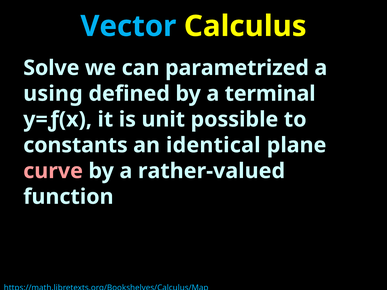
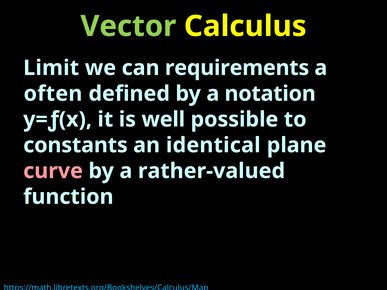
Vector colour: light blue -> light green (128, 26)
Solve: Solve -> Limit (51, 68)
parametrized: parametrized -> requirements (237, 68)
using: using -> often (53, 94)
terminal: terminal -> notation (270, 94)
unit: unit -> well (163, 120)
